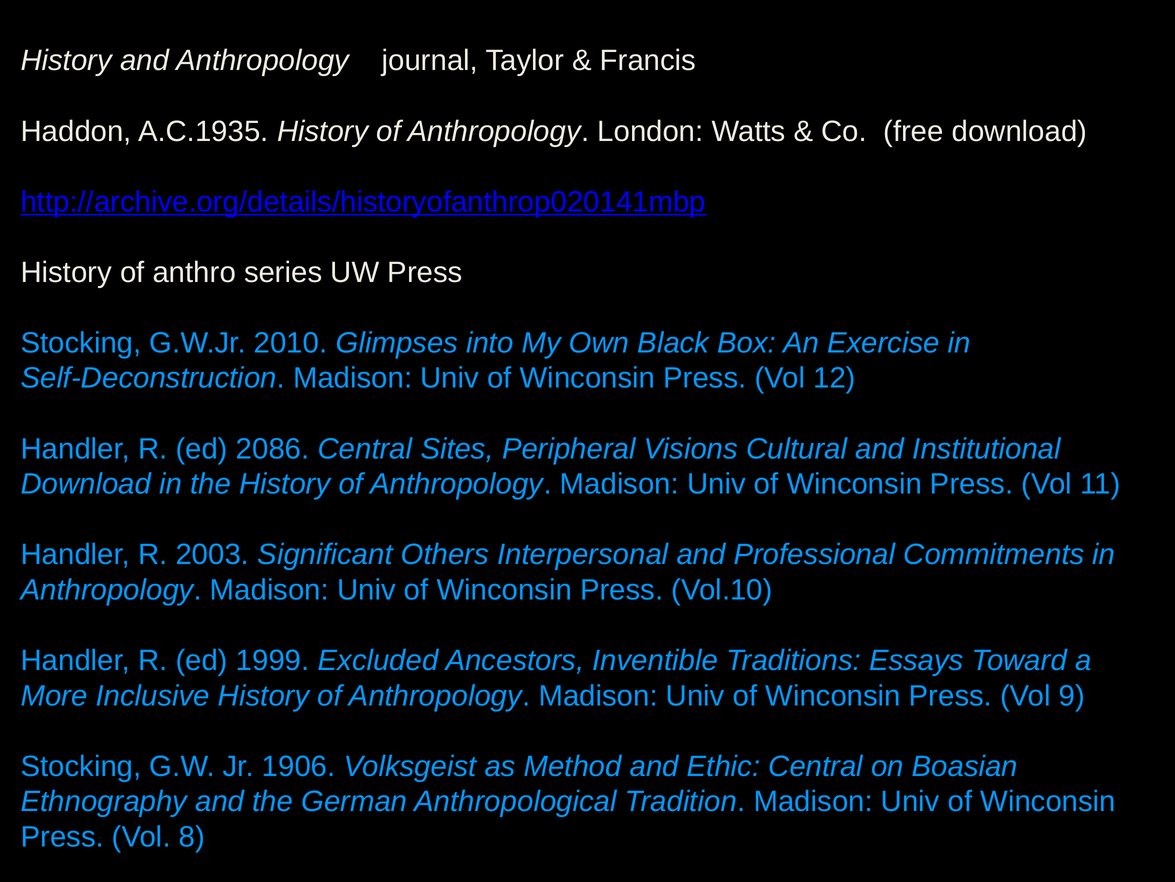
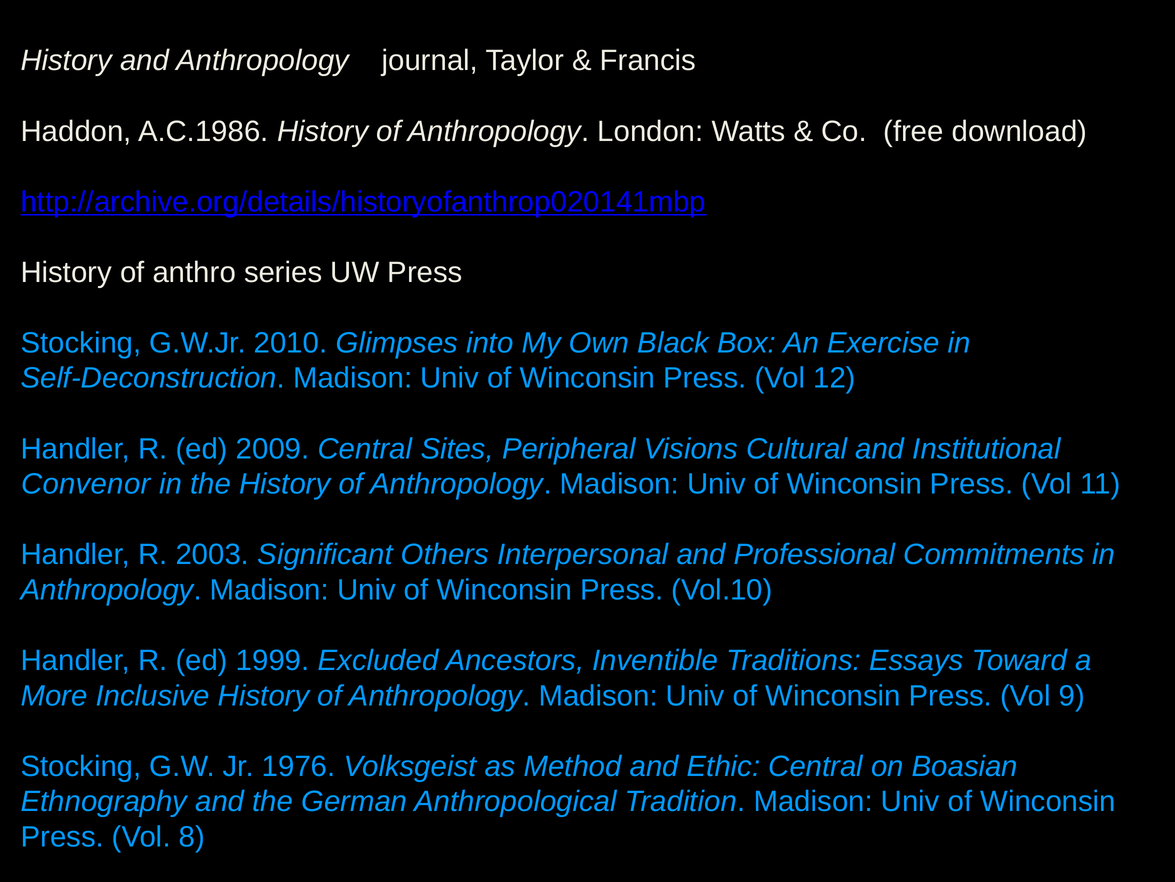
A.C.1935: A.C.1935 -> A.C.1986 (203, 131)
2086: 2086 -> 2009 (273, 448)
Download: Download -> Convenor (86, 484)
1906: 1906 -> 1976 (299, 766)
